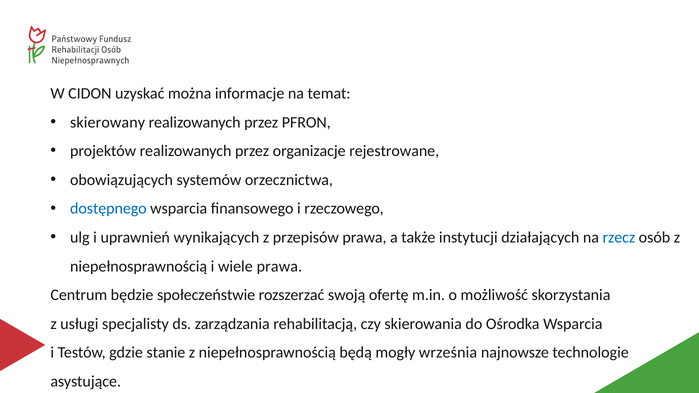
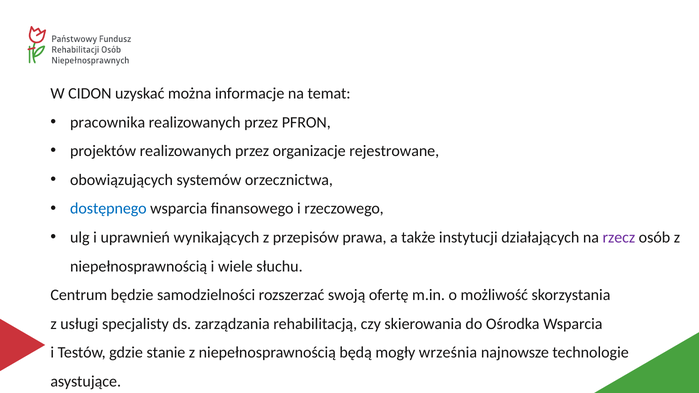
skierowany: skierowany -> pracownika (108, 122)
rzecz colour: blue -> purple (619, 238)
wiele prawa: prawa -> słuchu (279, 266)
społeczeństwie: społeczeństwie -> samodzielności (206, 295)
